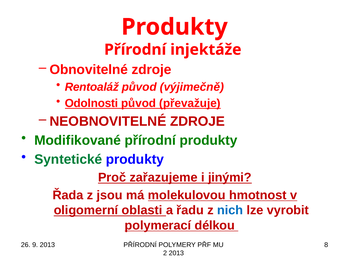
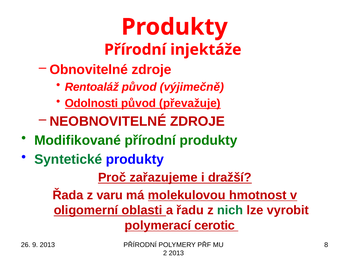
jinými: jinými -> dražší (230, 177)
jsou: jsou -> varu (110, 195)
nich colour: blue -> green (230, 210)
délkou: délkou -> cerotic (215, 225)
